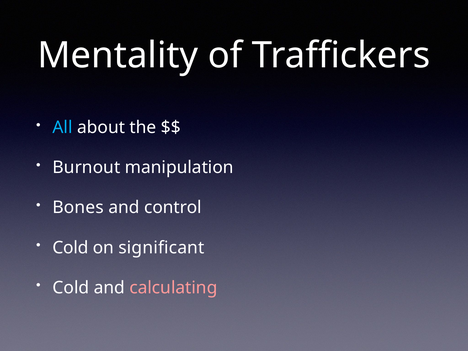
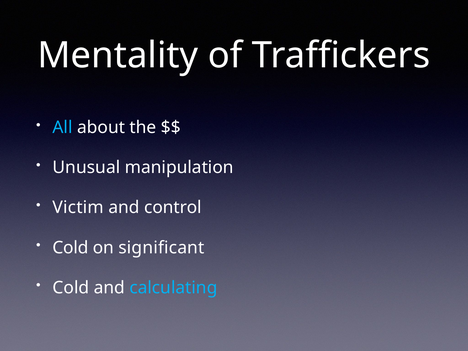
Burnout: Burnout -> Unusual (86, 168)
Bones: Bones -> Victim (78, 208)
calculating colour: pink -> light blue (173, 288)
